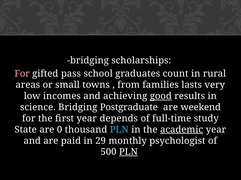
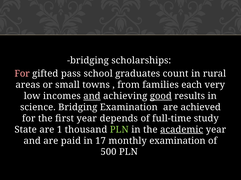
lasts: lasts -> each (192, 85)
and underline: none -> present (92, 96)
Bridging Postgraduate: Postgraduate -> Examination (129, 108)
weekend: weekend -> achieved (201, 108)
0: 0 -> 1 (60, 130)
PLN colour: light blue -> light green (119, 130)
29: 29 -> 17 (101, 141)
monthly psychologist: psychologist -> examination (177, 141)
PLN underline: present -> none (128, 153)
